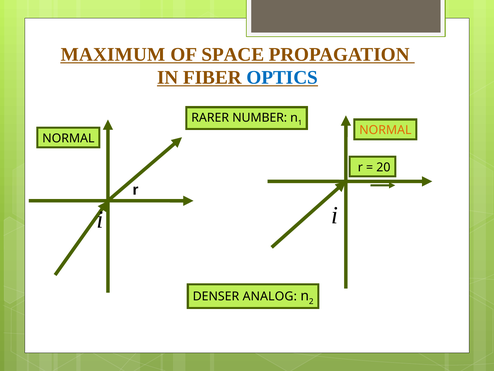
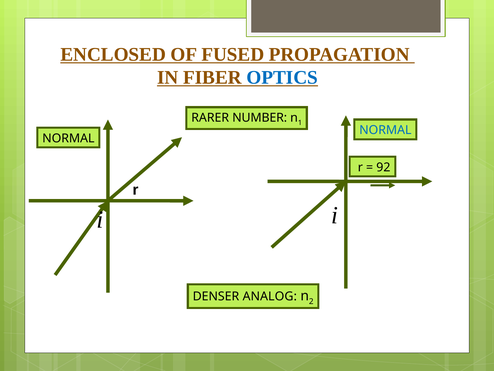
MAXIMUM: MAXIMUM -> ENCLOSED (113, 54)
SPACE: SPACE -> FUSED (233, 54)
NORMAL colour: orange -> blue (385, 130)
20: 20 -> 92 (383, 167)
